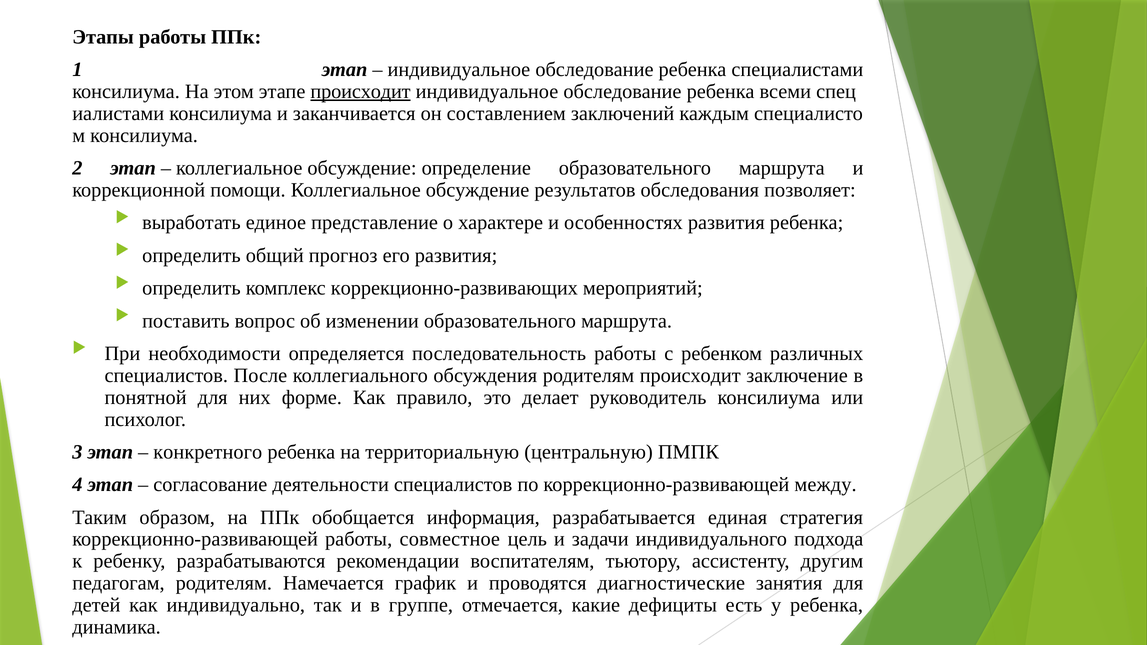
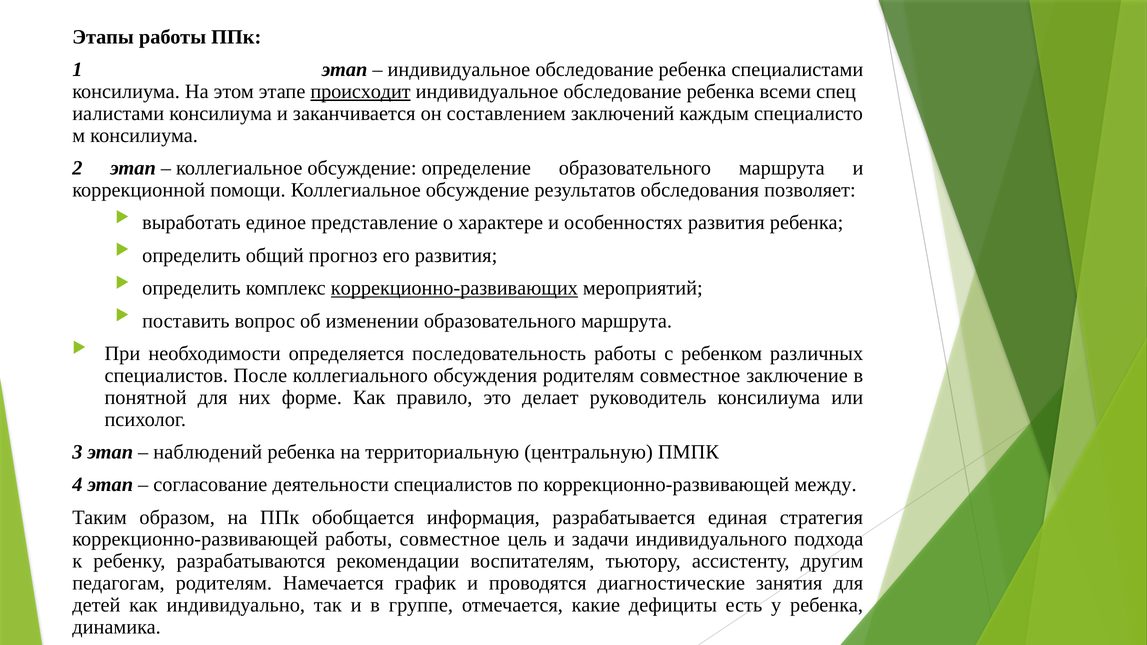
коррекционно-развивающих underline: none -> present (454, 288)
родителям происходит: происходит -> совместное (690, 376)
конкретного: конкретного -> наблюдений (208, 452)
